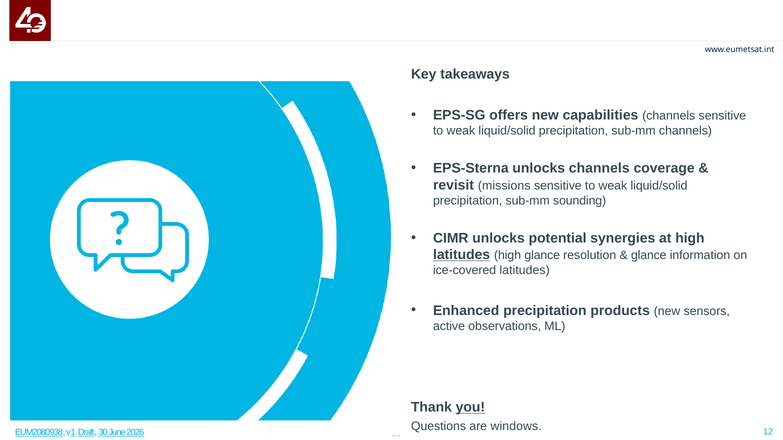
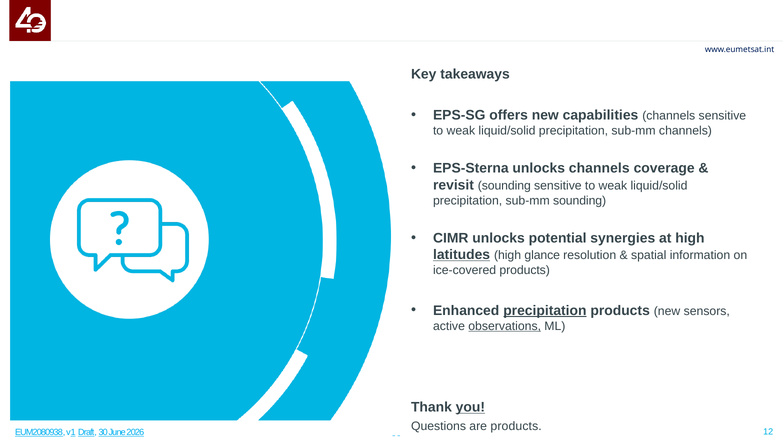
revisit missions: missions -> sounding (504, 186)
glance: glance -> spatial (649, 256)
ice-covered latitudes: latitudes -> products (525, 271)
precipitation underline: none -> present (545, 311)
observations underline: none -> present (505, 326)
are windows: windows -> products (516, 427)
